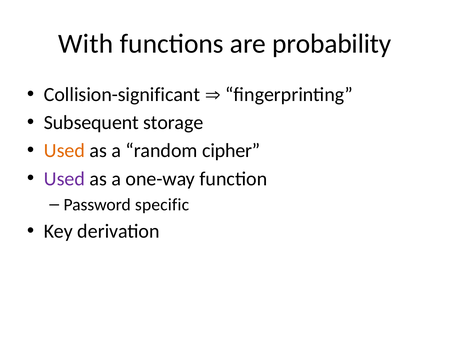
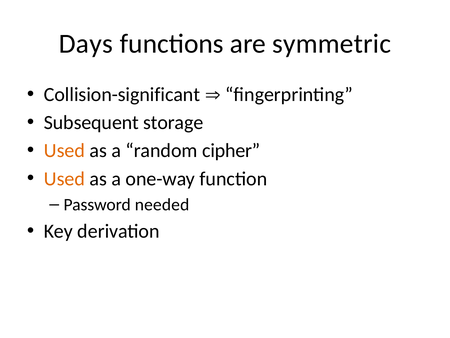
With: With -> Days (86, 44)
probability: probability -> symmetric (332, 44)
Used colour: purple -> orange (64, 179)
specific: specific -> needed (162, 204)
